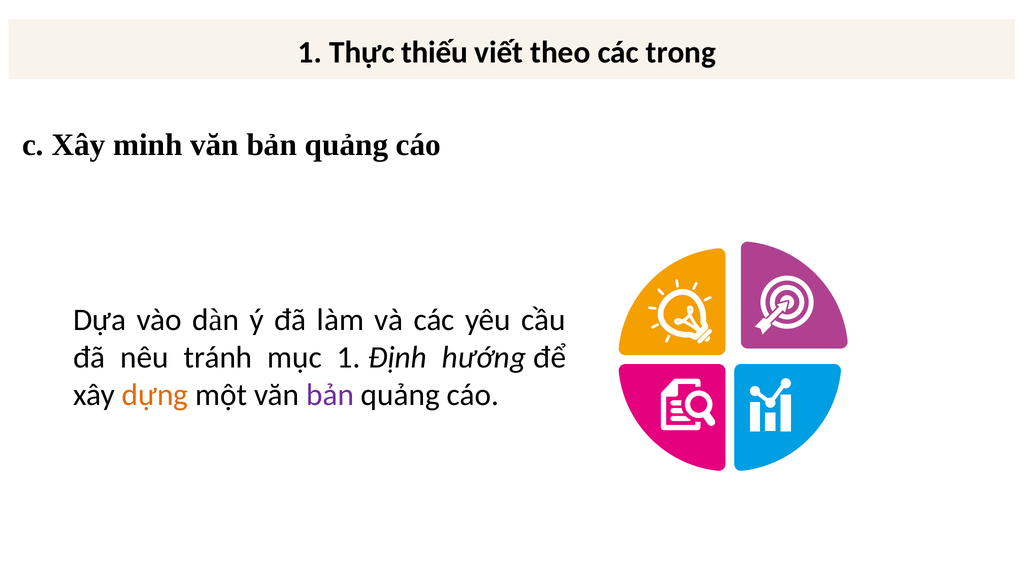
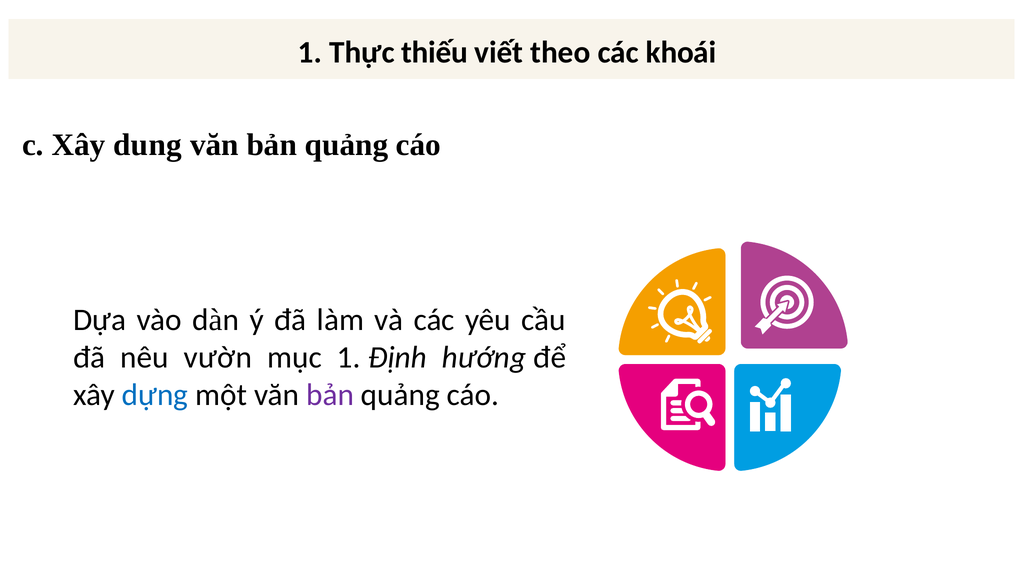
trong: trong -> khoái (681, 53)
minh: minh -> dung (148, 145)
tránh: tránh -> vườn (218, 357)
dựng colour: orange -> blue (155, 395)
